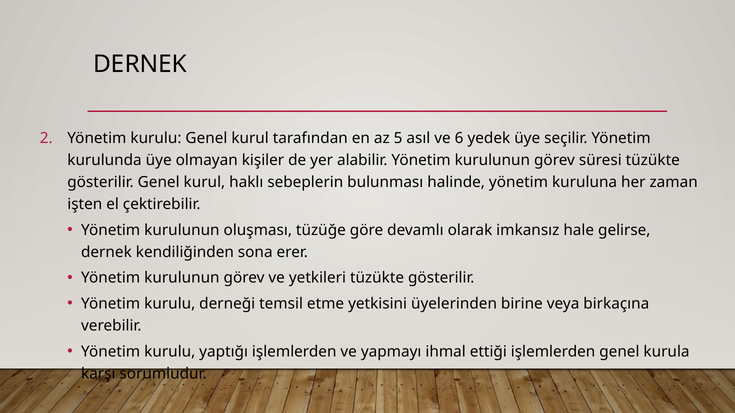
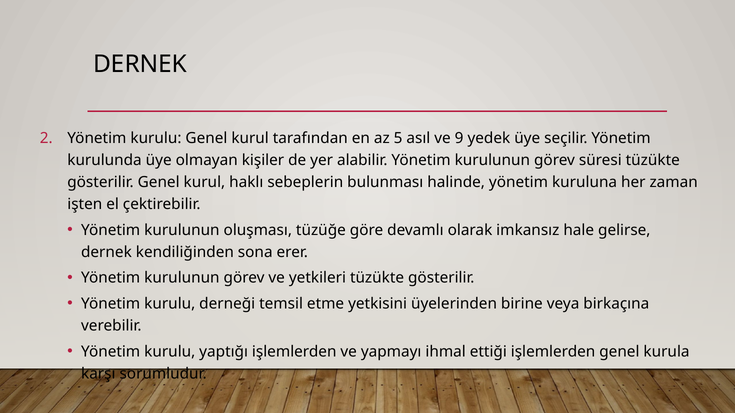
6: 6 -> 9 (459, 138)
